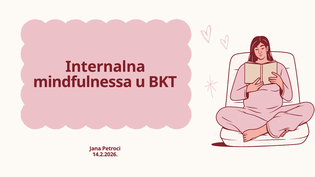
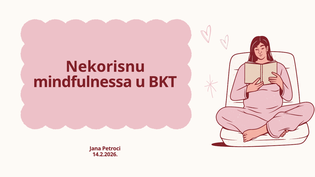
Internalna: Internalna -> Nekorisnu (105, 67)
